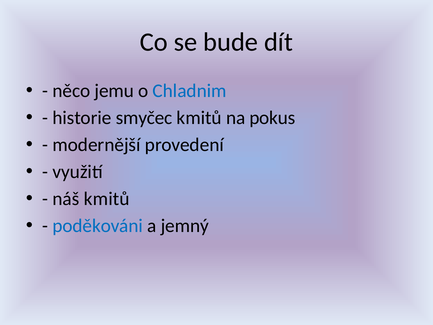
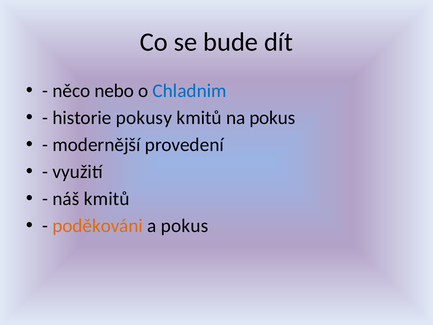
jemu: jemu -> nebo (114, 91)
smyčec: smyčec -> pokusy (144, 118)
poděkováni colour: blue -> orange (98, 226)
a jemný: jemný -> pokus (185, 226)
